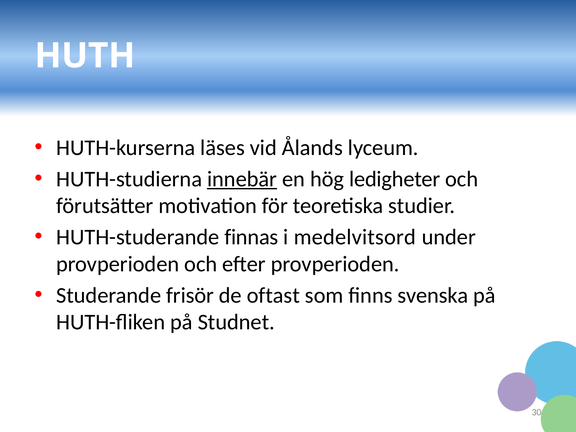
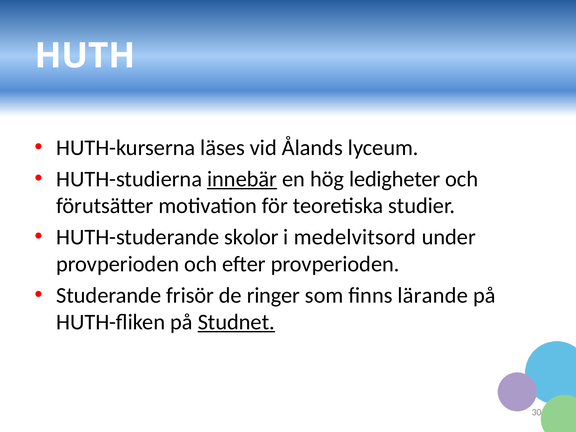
finnas: finnas -> skolor (251, 237)
oftast: oftast -> ringer (273, 295)
svenska: svenska -> lärande (433, 295)
Studnet underline: none -> present (236, 322)
